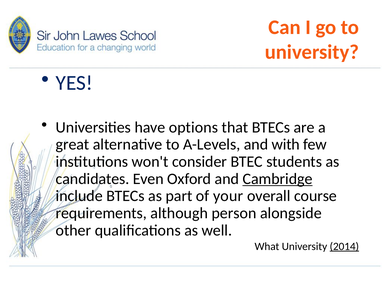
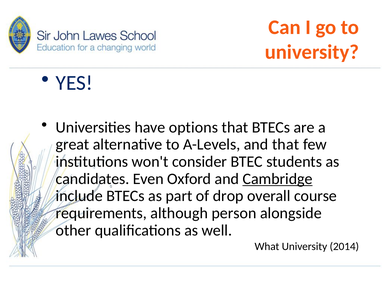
and with: with -> that (286, 145)
your: your -> drop (228, 196)
2014 underline: present -> none (344, 247)
